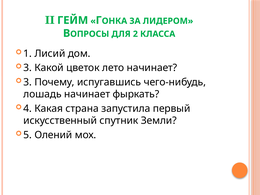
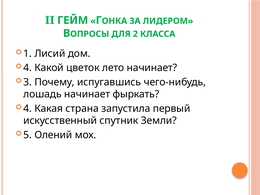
3: 3 -> 4 (28, 68)
